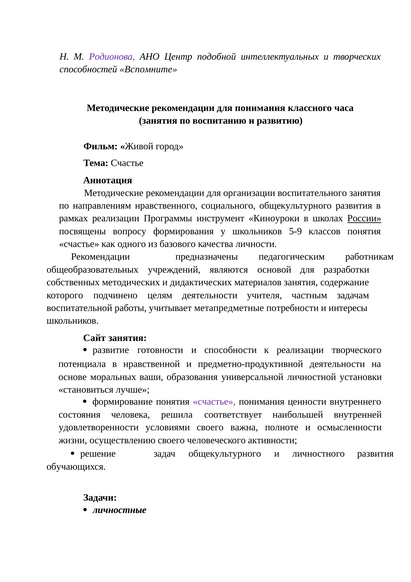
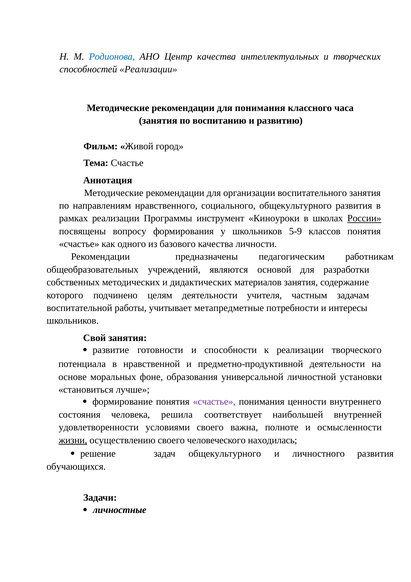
Родионова colour: purple -> blue (112, 56)
Центр подобной: подобной -> качества (217, 56)
способностей Вспомните: Вспомните -> Реализации (148, 69)
Сайт: Сайт -> Свой (95, 337)
ваши: ваши -> фоне (151, 376)
жизни underline: none -> present (73, 440)
активности: активности -> находилась (273, 440)
